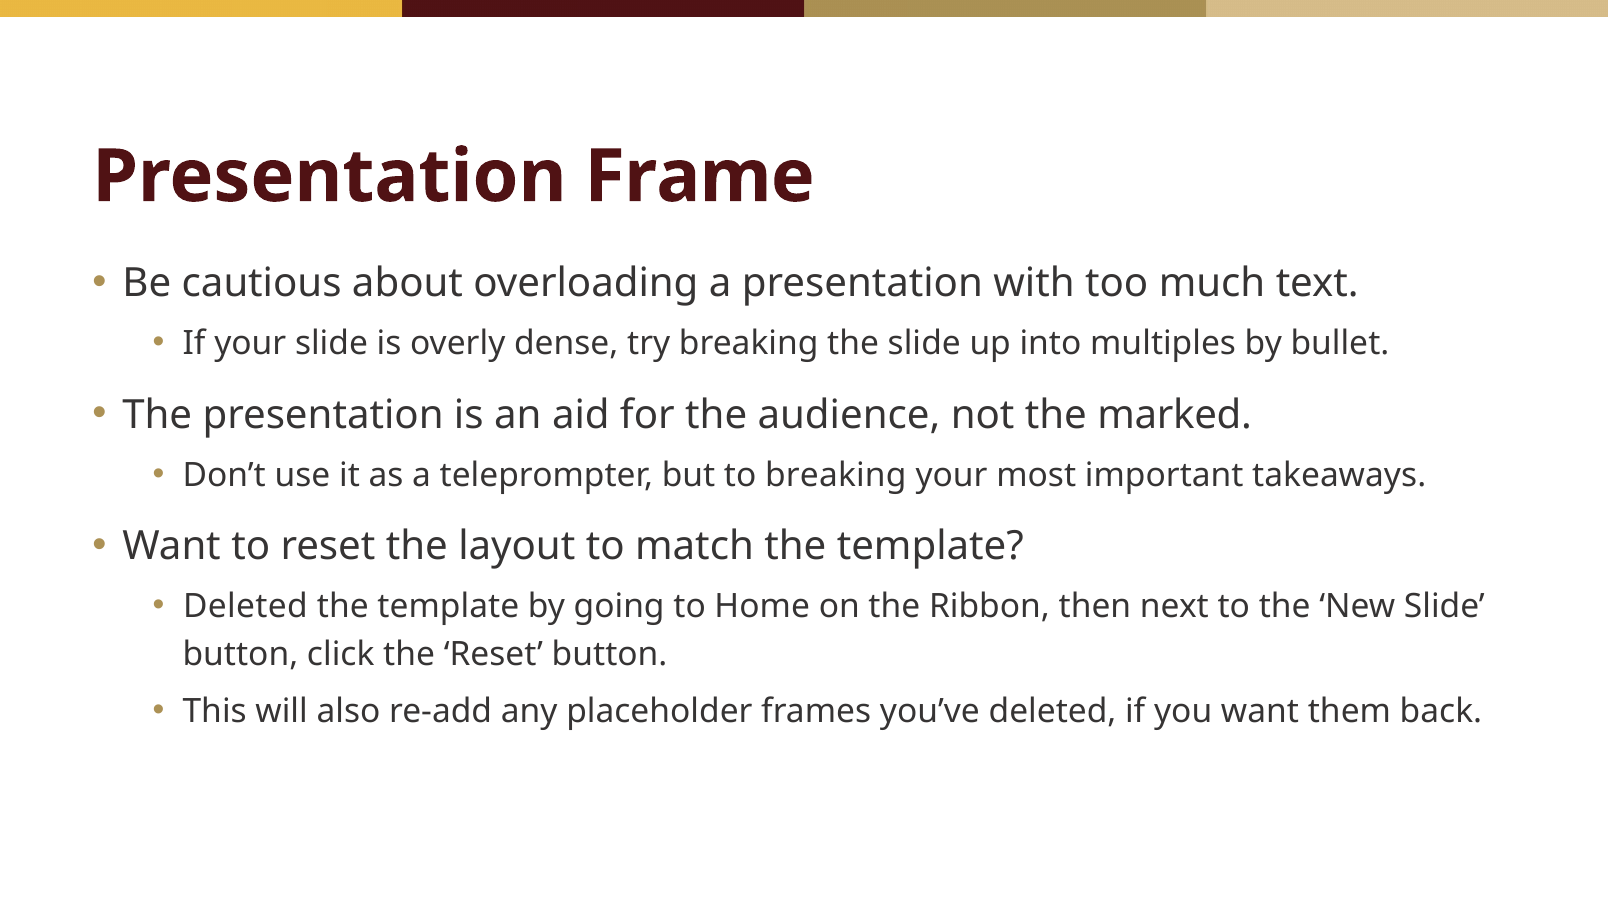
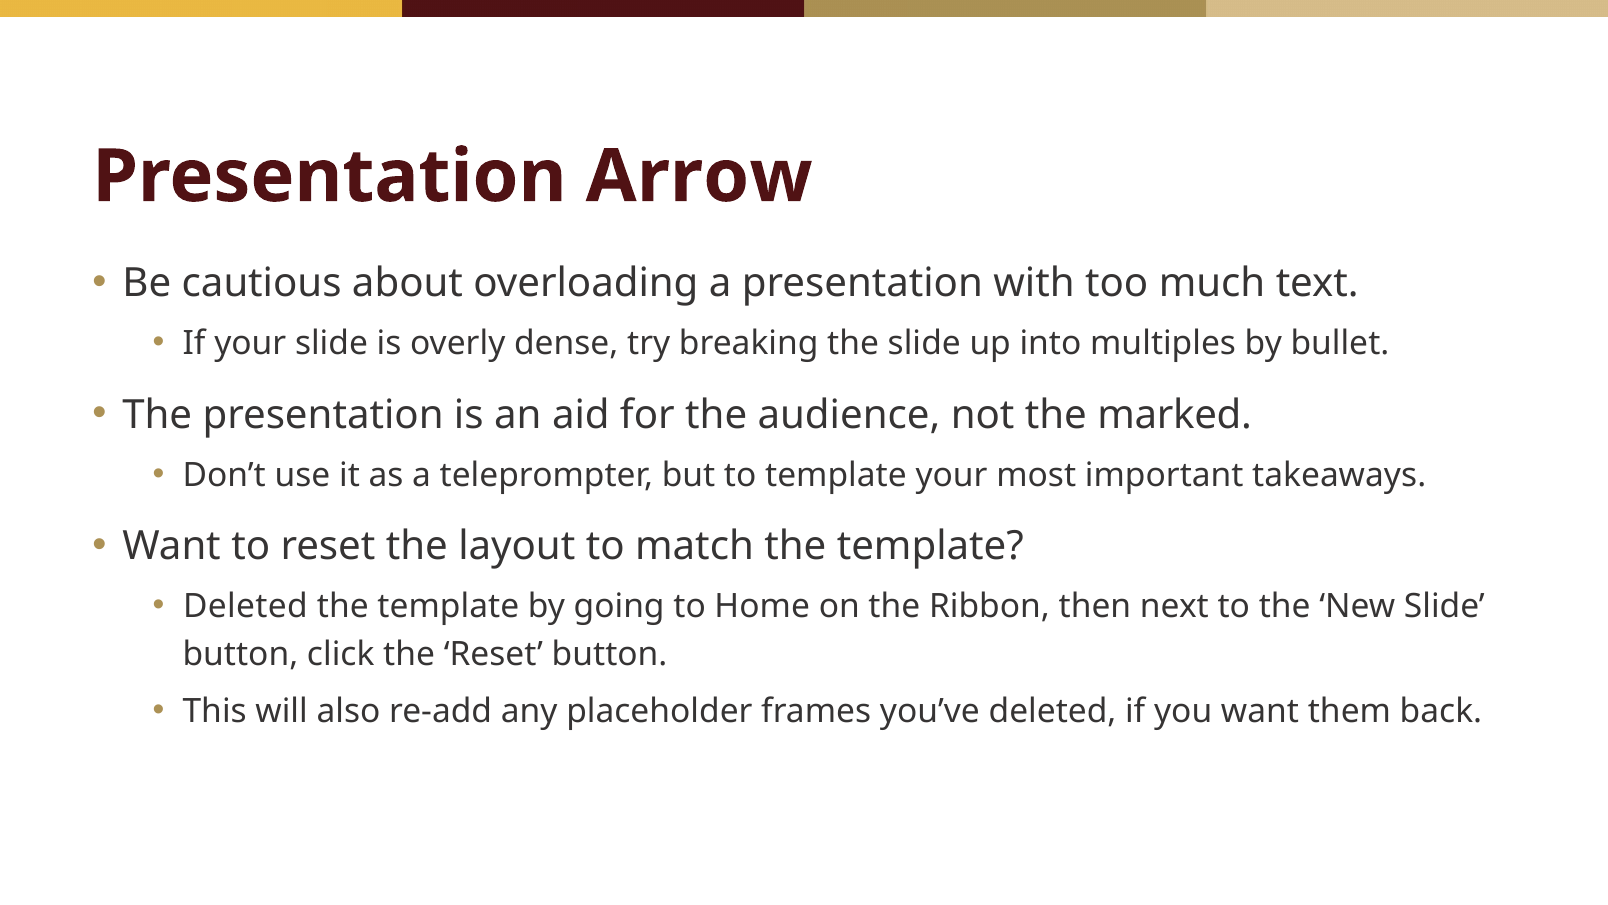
Frame: Frame -> Arrow (699, 177)
to breaking: breaking -> template (836, 475)
